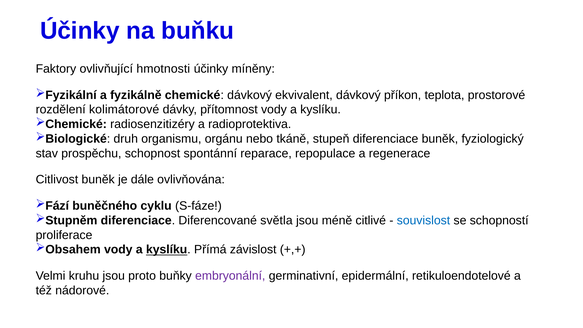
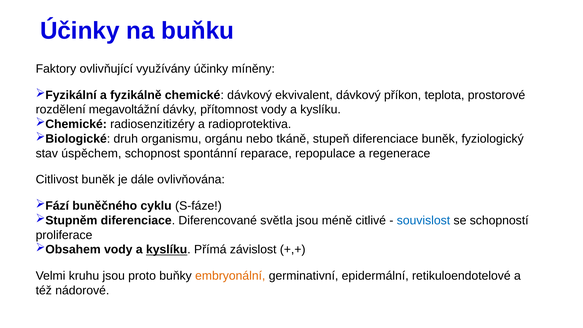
hmotnosti: hmotnosti -> využívány (163, 69)
kolimátorové: kolimátorové -> megavoltážní (124, 110)
prospěchu: prospěchu -> úspěchem (91, 153)
embryonální colour: purple -> orange (230, 276)
